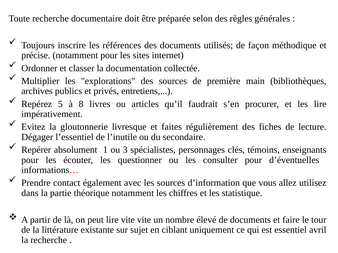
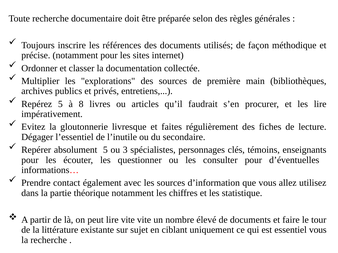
absolument 1: 1 -> 5 (105, 150)
essentiel avril: avril -> vous (318, 230)
